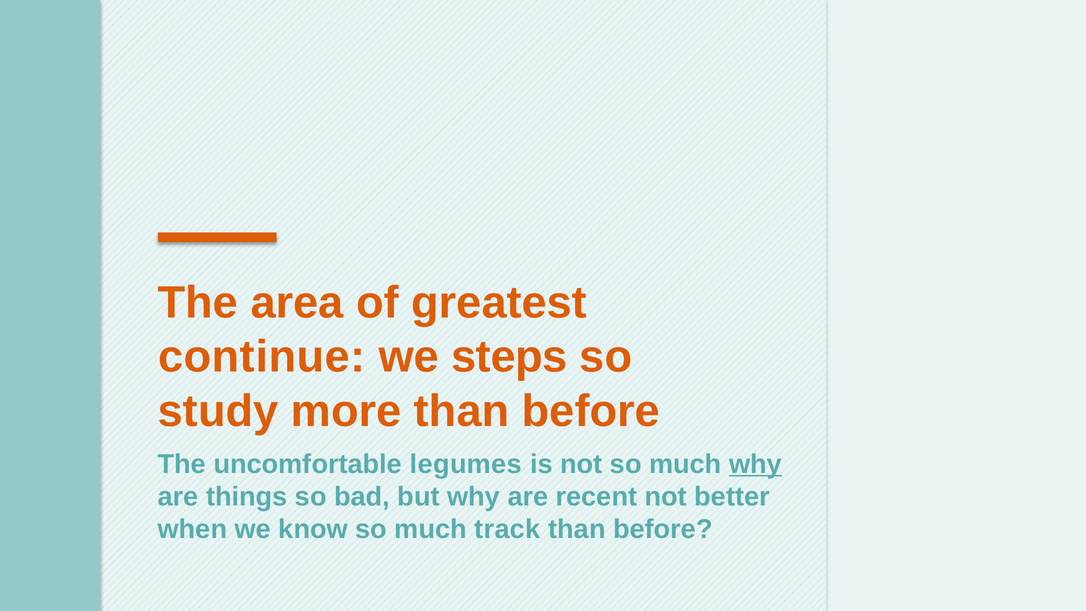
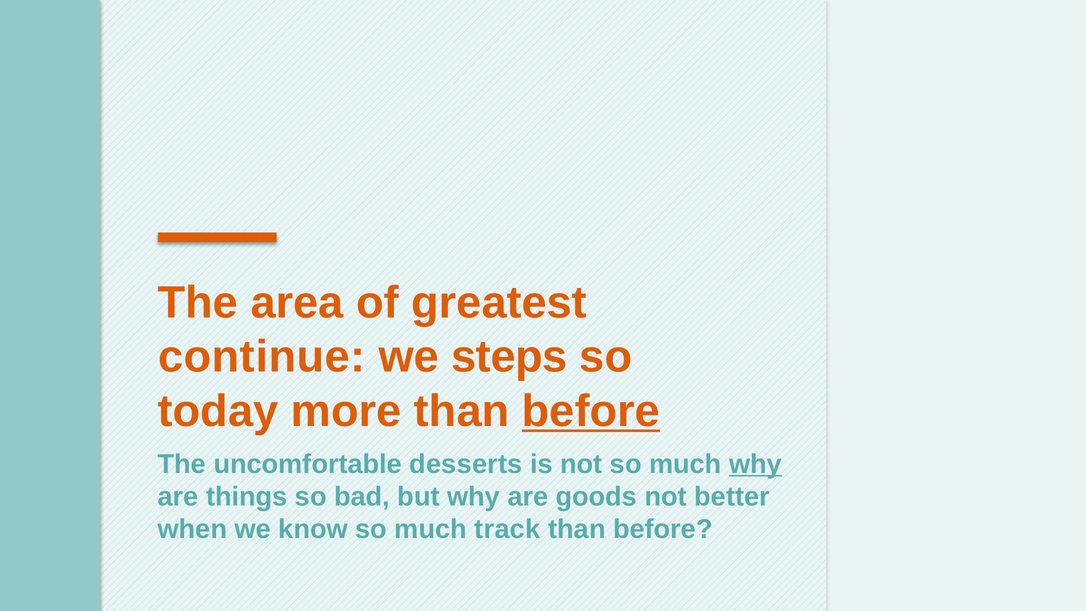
study: study -> today (218, 411)
before underline: none -> present (591, 411)
legumes: legumes -> desserts (466, 464)
recent: recent -> goods (596, 497)
